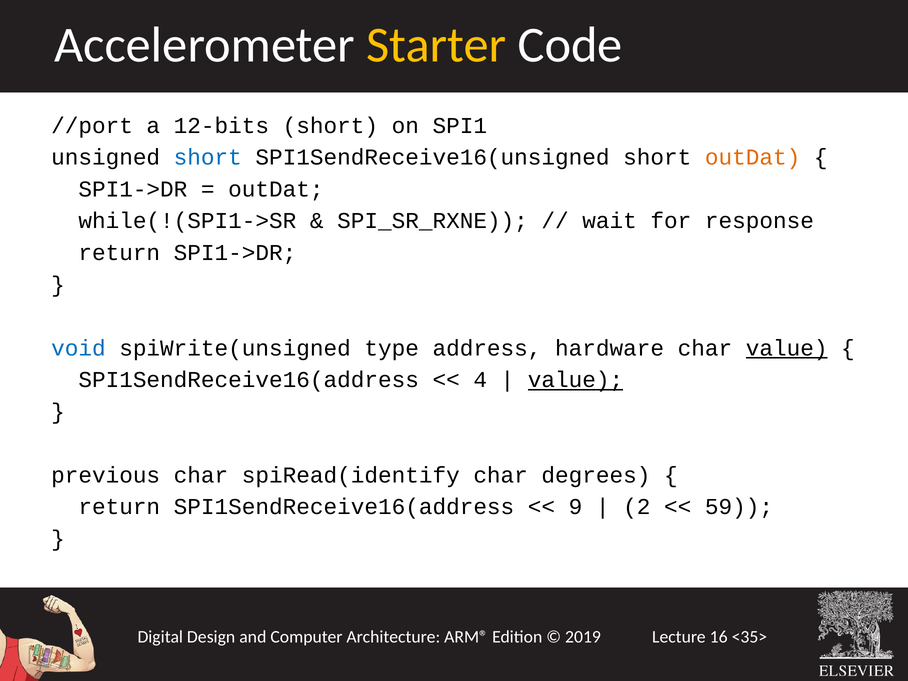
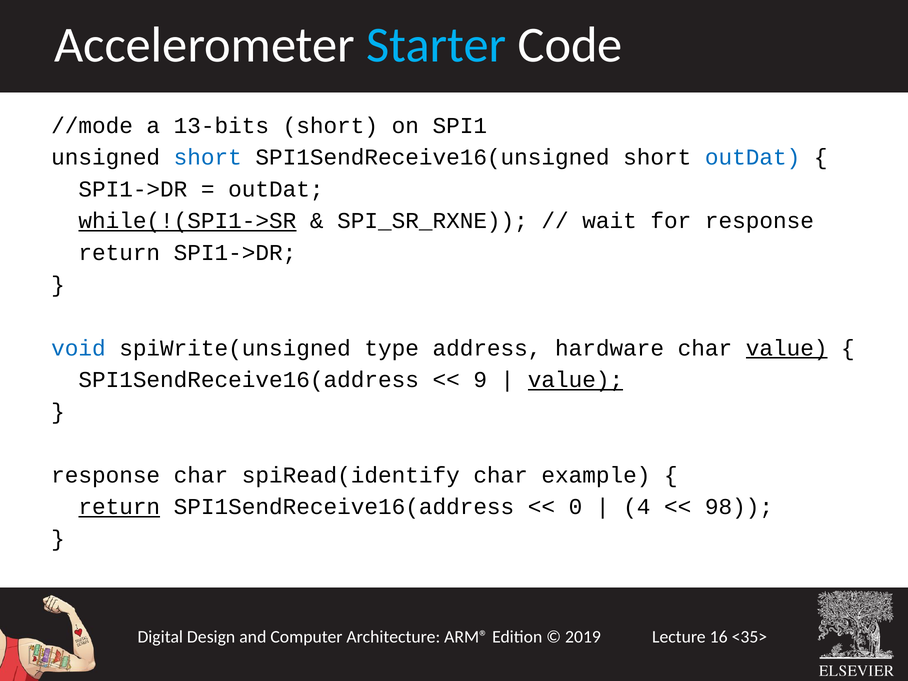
Starter colour: yellow -> light blue (436, 45)
//port: //port -> //mode (92, 126)
12-bits: 12-bits -> 13-bits (221, 126)
outDat colour: orange -> blue (753, 157)
while(!(SPI1->SR underline: none -> present (187, 221)
4: 4 -> 9 (480, 380)
previous: previous -> response (106, 475)
degrees: degrees -> example (596, 475)
return underline: none -> present (119, 507)
9: 9 -> 0 (576, 507)
2: 2 -> 4 (637, 507)
59: 59 -> 98 (739, 507)
